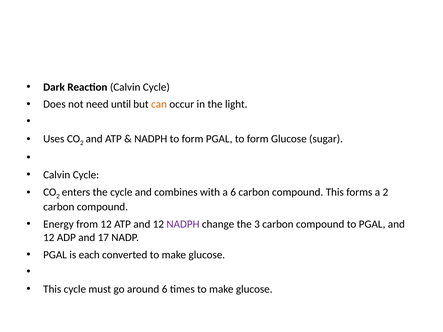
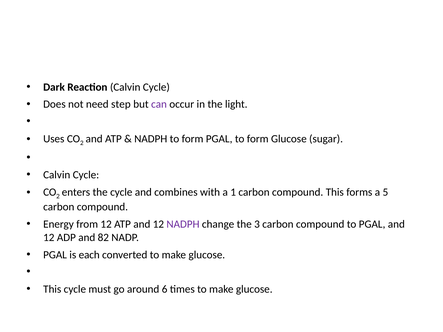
until: until -> step (121, 104)
can colour: orange -> purple (159, 104)
a 6: 6 -> 1 (233, 192)
a 2: 2 -> 5 (385, 192)
17: 17 -> 82 (103, 238)
